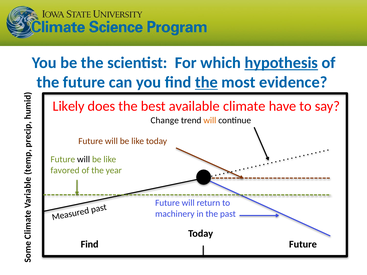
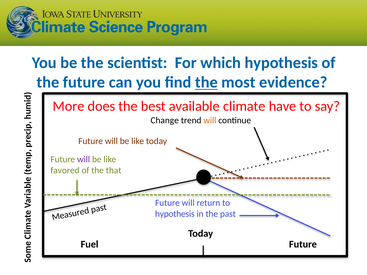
hypothesis underline: present -> none (281, 63)
Likely: Likely -> More (69, 106)
will colour: black -> purple (84, 159)
year: year -> that (114, 171)
machinery: machinery -> hypothesis (175, 214)
Find: Find -> Fuel (90, 244)
